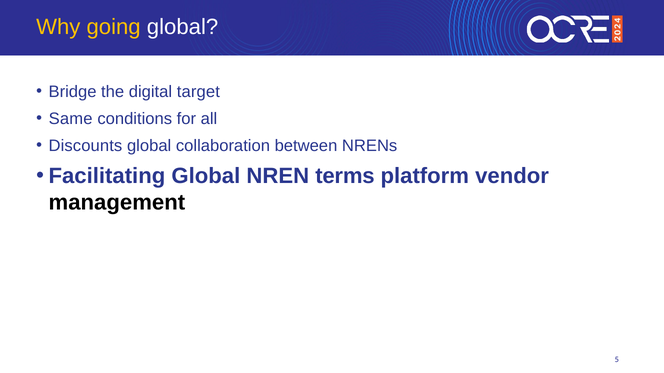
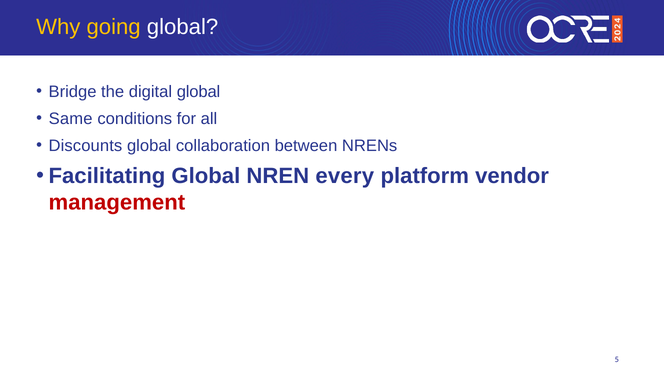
digital target: target -> global (199, 92)
terms: terms -> every (345, 176)
management colour: black -> red (117, 203)
